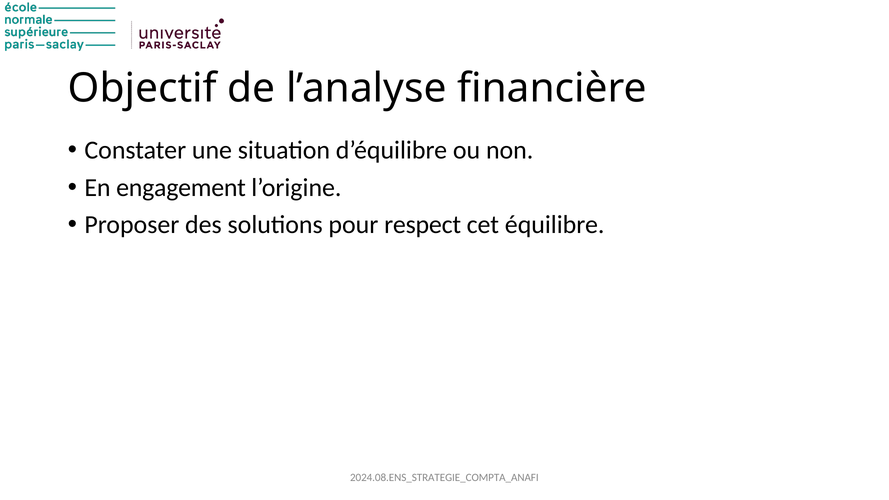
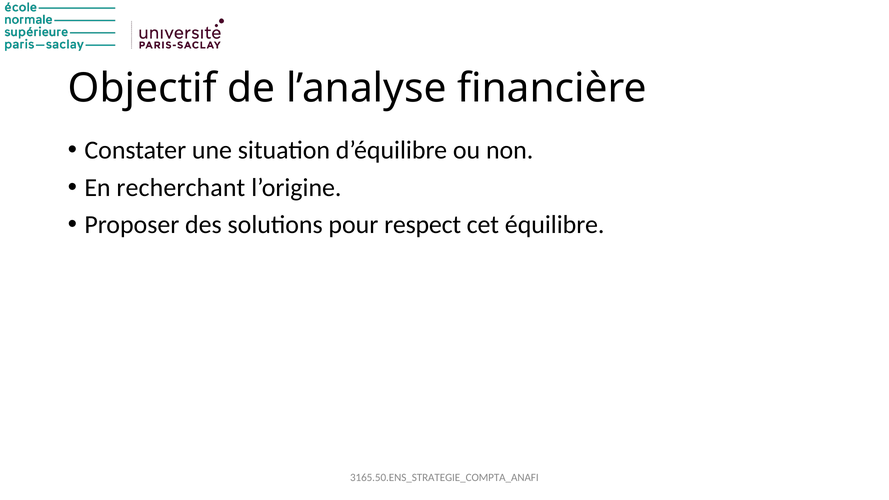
engagement: engagement -> recherchant (181, 188)
2024.08.ENS_STRATEGIE_COMPTA_ANAFI: 2024.08.ENS_STRATEGIE_COMPTA_ANAFI -> 3165.50.ENS_STRATEGIE_COMPTA_ANAFI (444, 477)
